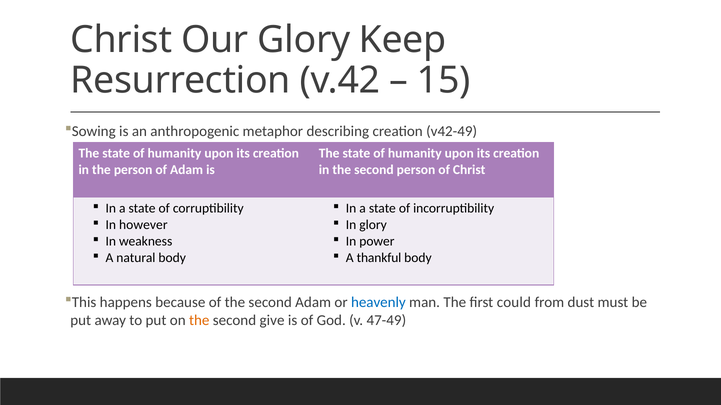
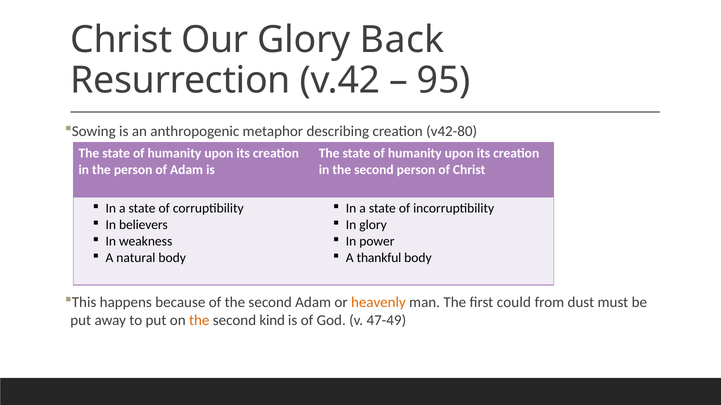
Keep: Keep -> Back (402, 40)
15: 15 -> 95 (444, 80)
v42-49: v42-49 -> v42-80 (452, 131)
however: however -> believers (143, 225)
heavenly colour: blue -> orange (378, 303)
give: give -> kind (272, 321)
